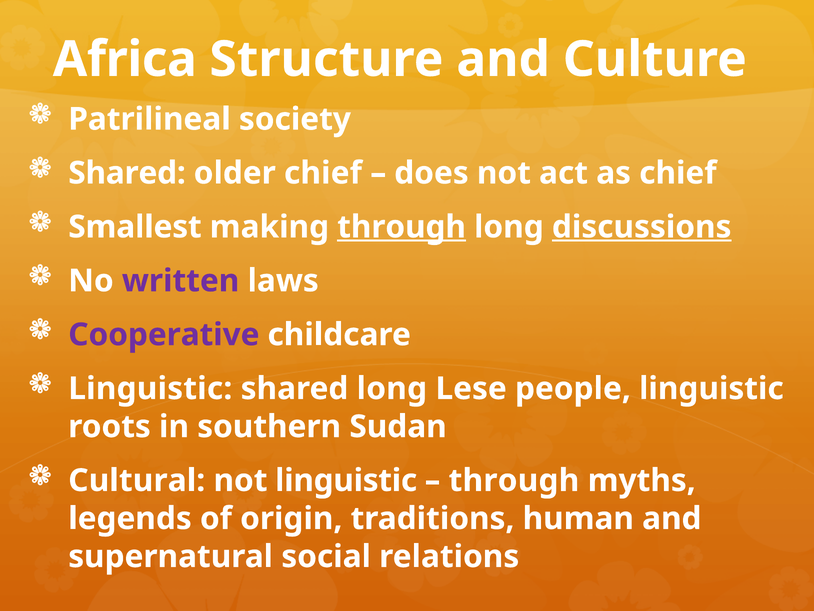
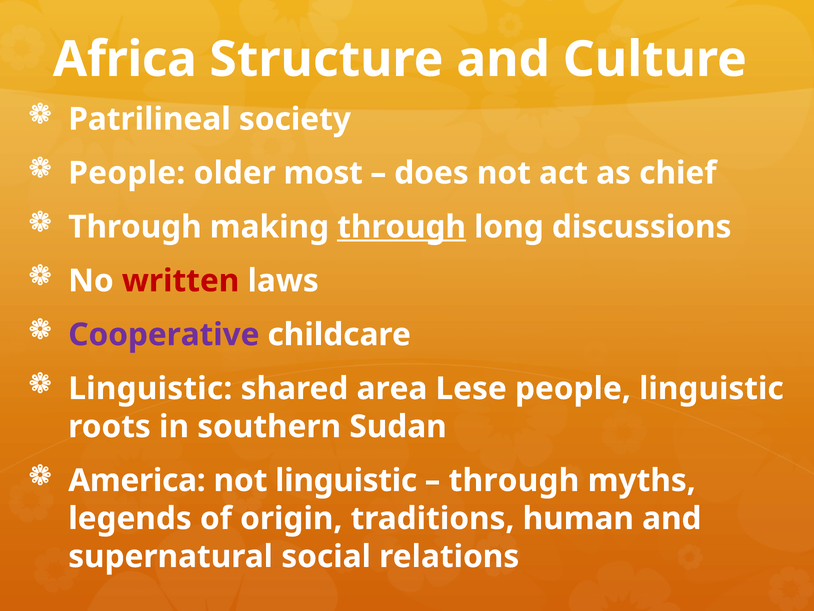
Shared: Shared -> People (127, 173)
older chief: chief -> most (323, 173)
Smallest: Smallest -> Through (135, 227)
discussions underline: present -> none (642, 227)
written colour: purple -> red (181, 281)
shared long: long -> area (392, 388)
Cultural: Cultural -> America (137, 480)
